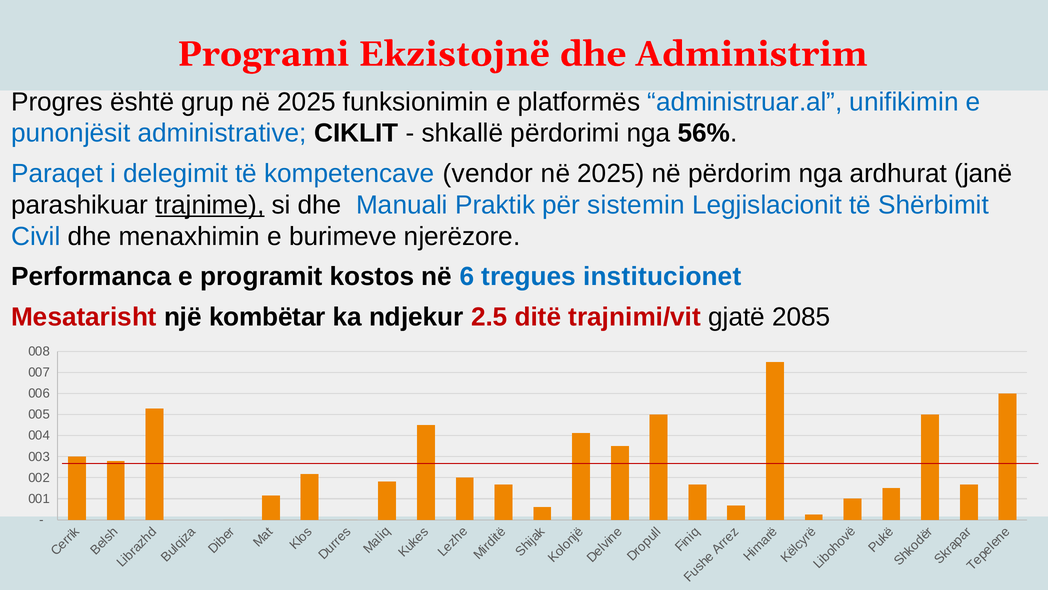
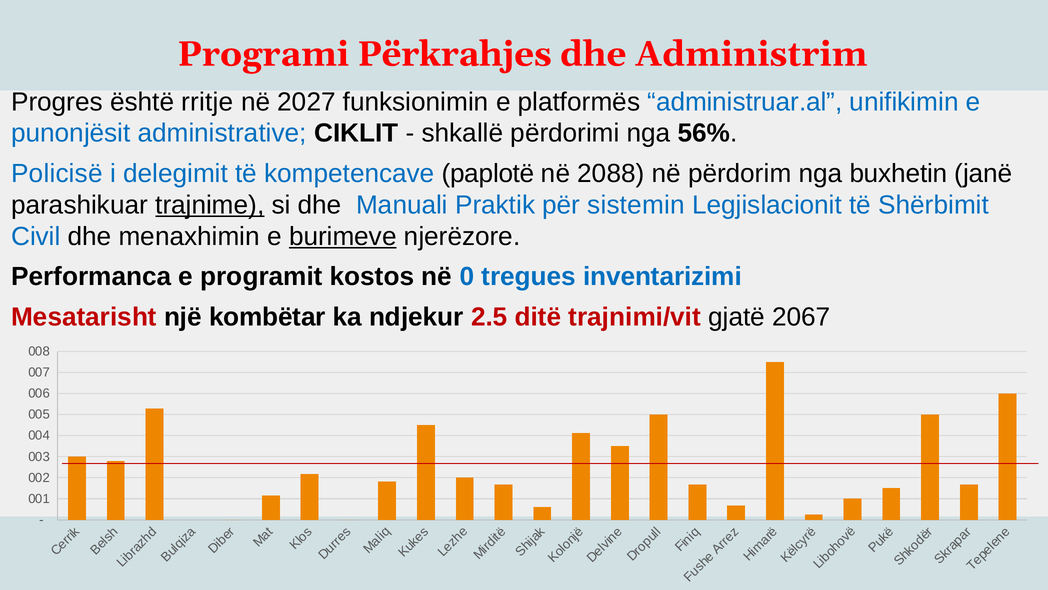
Ekzistojnë: Ekzistojnë -> Përkrahjes (455, 54)
grup: grup -> rritje (207, 102)
2025: 2025 -> 2027 (307, 102)
Paraqet: Paraqet -> Policisë (57, 173)
vendor: vendor -> paplotë (488, 173)
2025: 2025 -> 2088 (611, 173)
ardhurat: ardhurat -> buxhetin (898, 173)
burimeve underline: none -> present (343, 236)
6: 6 -> 0 (467, 276)
institucionet: institucionet -> inventarizimi (663, 276)
2085: 2085 -> 2067 (801, 317)
